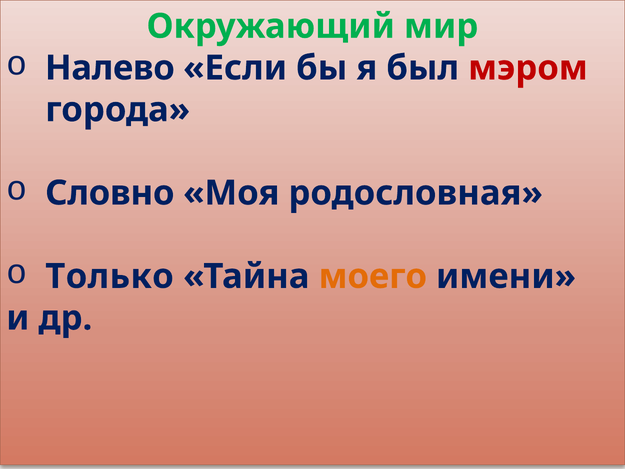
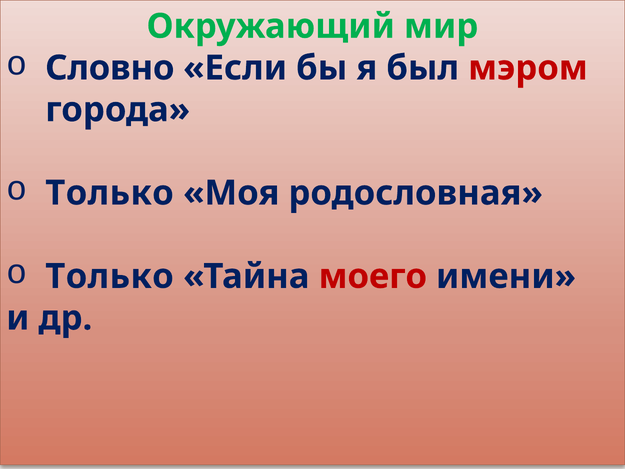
Налево: Налево -> Словно (110, 68)
Словно: Словно -> Только (110, 193)
моего colour: orange -> red (373, 276)
